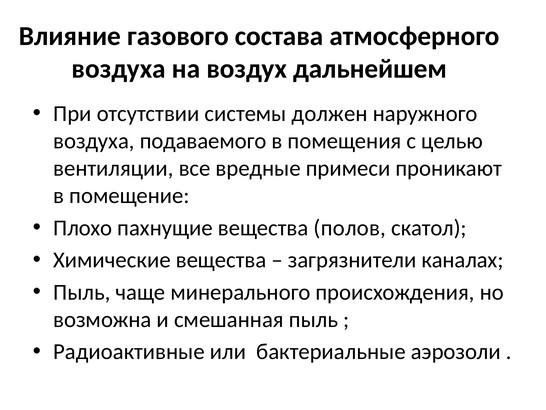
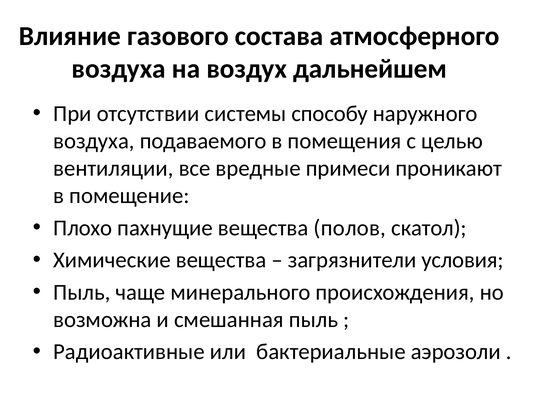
должен: должен -> способу (330, 114)
каналах: каналах -> условия (462, 260)
